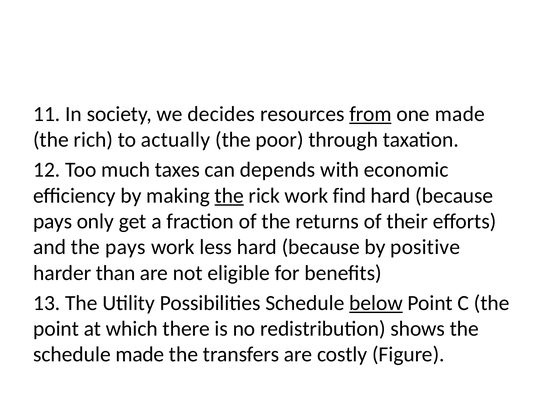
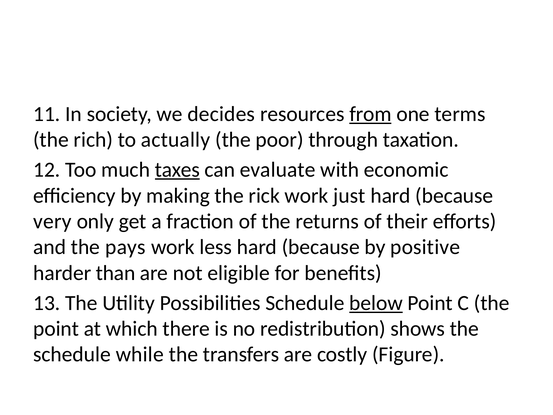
one made: made -> terms (460, 114)
taxes underline: none -> present (177, 170)
depends: depends -> evaluate (278, 170)
the underline: present -> none (229, 195)
find: find -> just (349, 195)
pays: pays -> very (52, 221)
schedule made: made -> while (140, 354)
